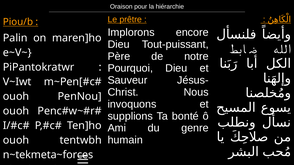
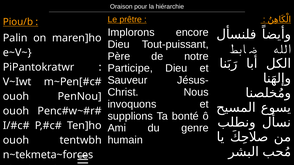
Pourquoi: Pourquoi -> Participe (130, 68)
